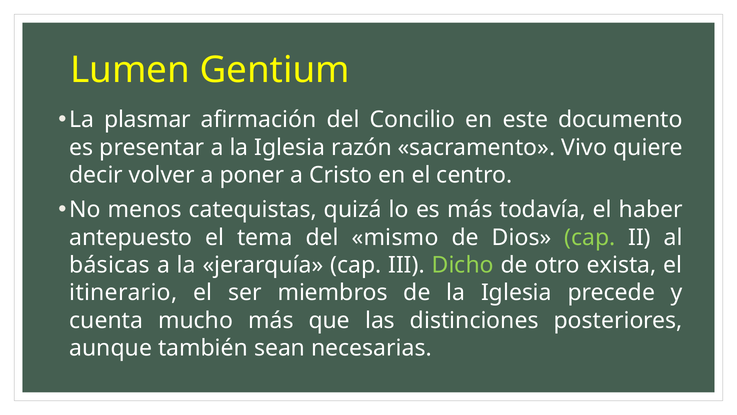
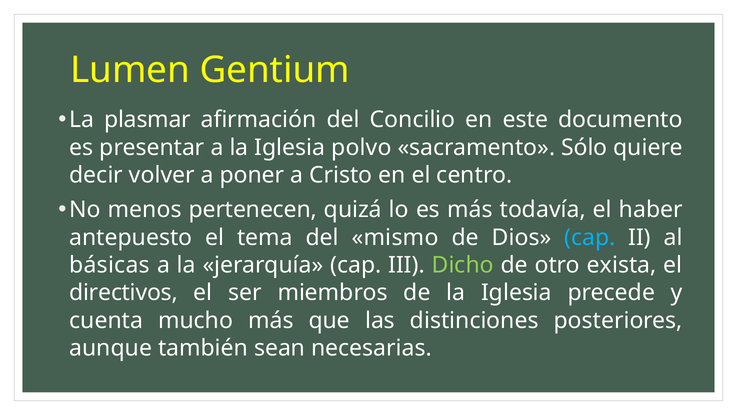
razón: razón -> polvo (361, 147)
Vivo: Vivo -> Sólo (584, 147)
catequistas: catequistas -> pertenecen (253, 210)
cap colour: light green -> light blue (590, 237)
itinerario: itinerario -> directivos (124, 292)
